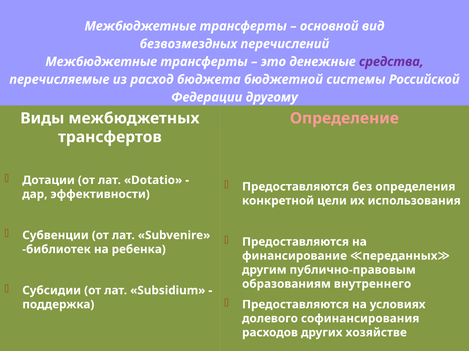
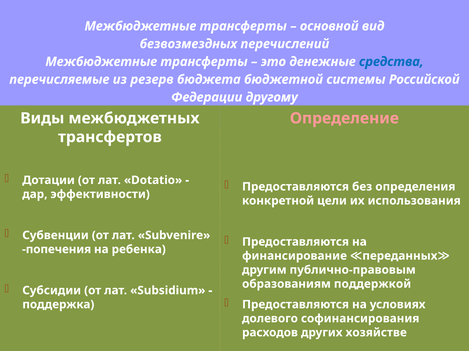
средства colour: purple -> blue (391, 62)
расход: расход -> резерв (152, 80)
библиотек: библиотек -> попечения (57, 250)
внутреннего: внутреннего -> поддержкой (373, 284)
